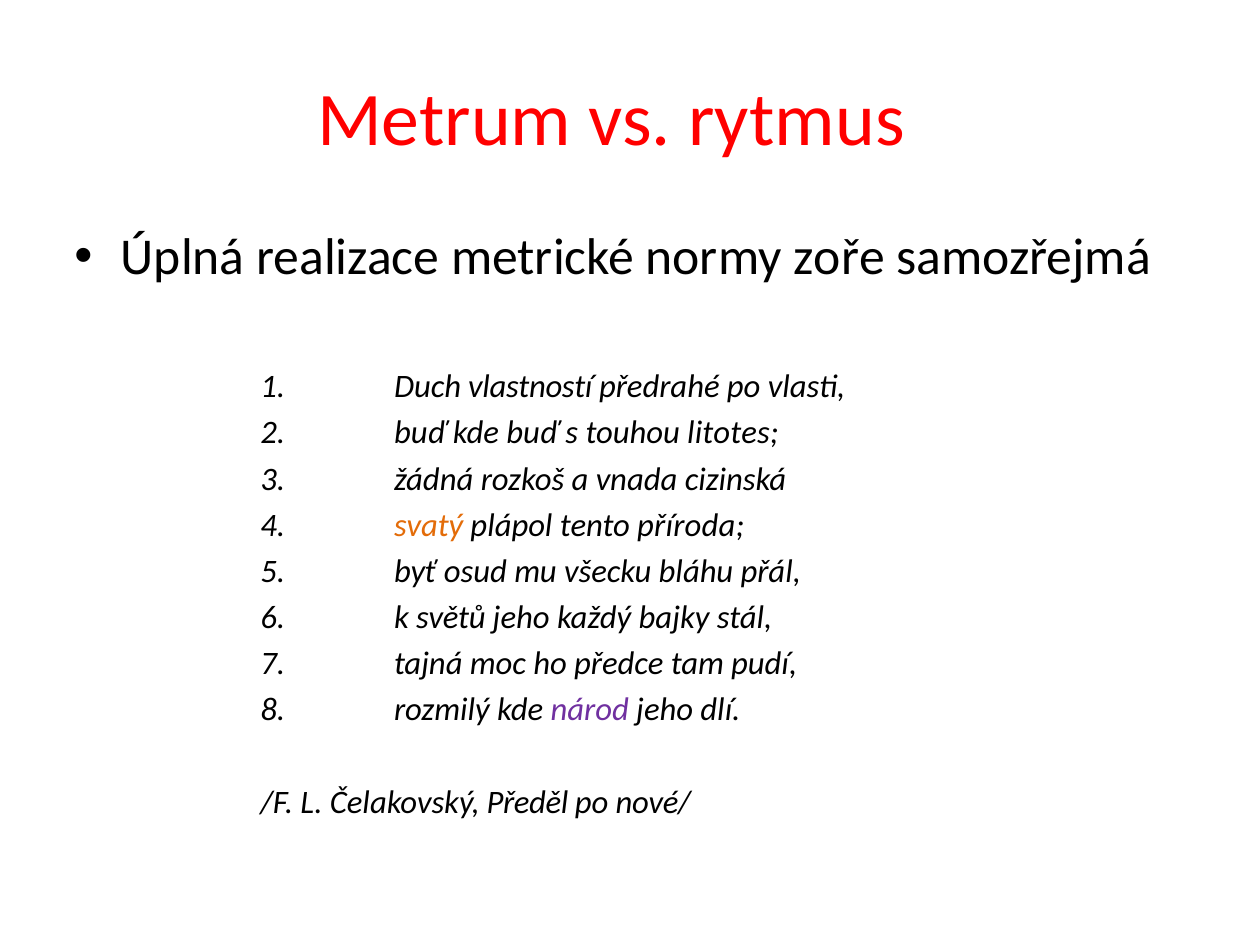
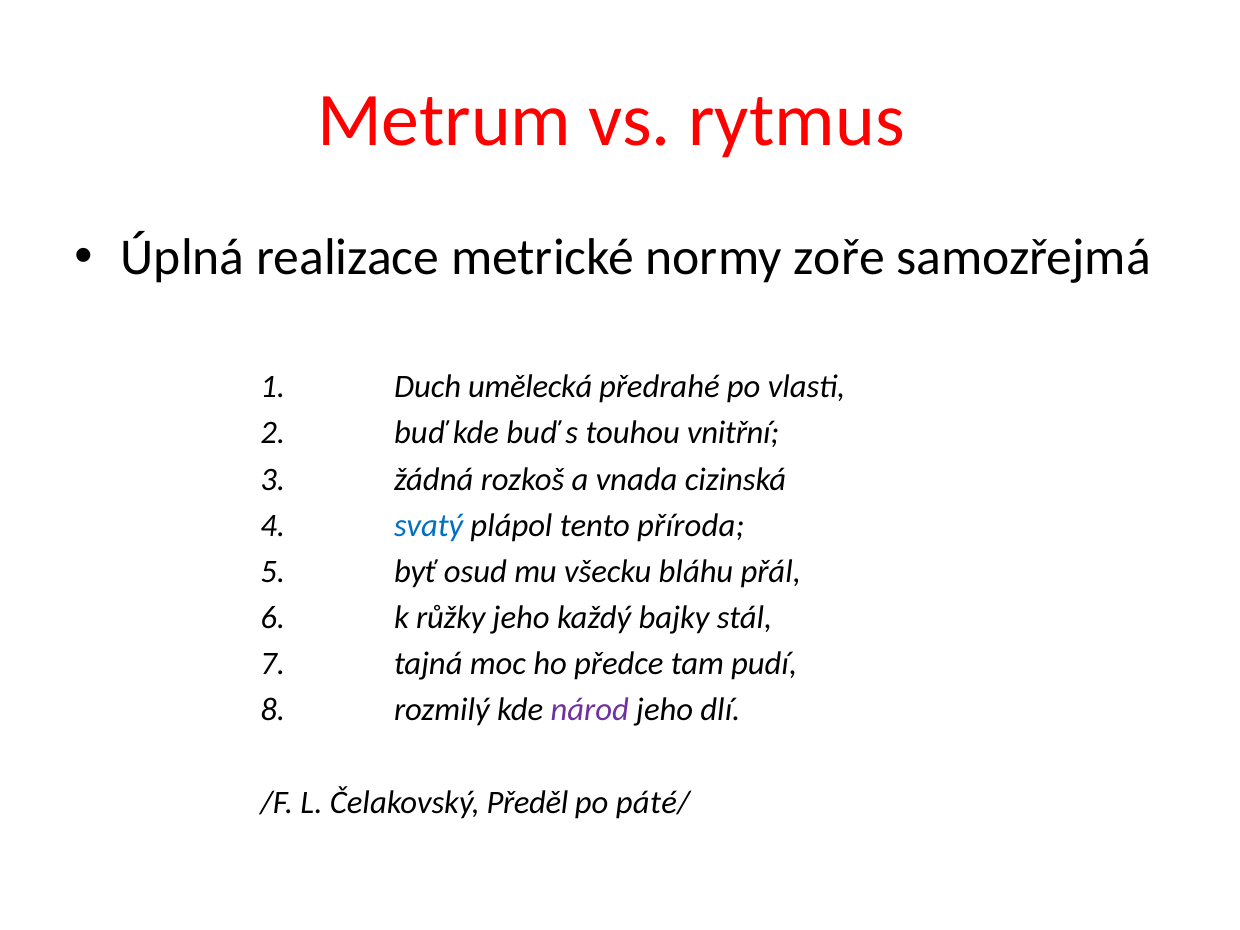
vlastností: vlastností -> umělecká (530, 387)
litotes: litotes -> vnitřní (733, 433)
svatý colour: orange -> blue (429, 525)
světů: světů -> růžky (451, 618)
nové/: nové/ -> páté/ (653, 802)
